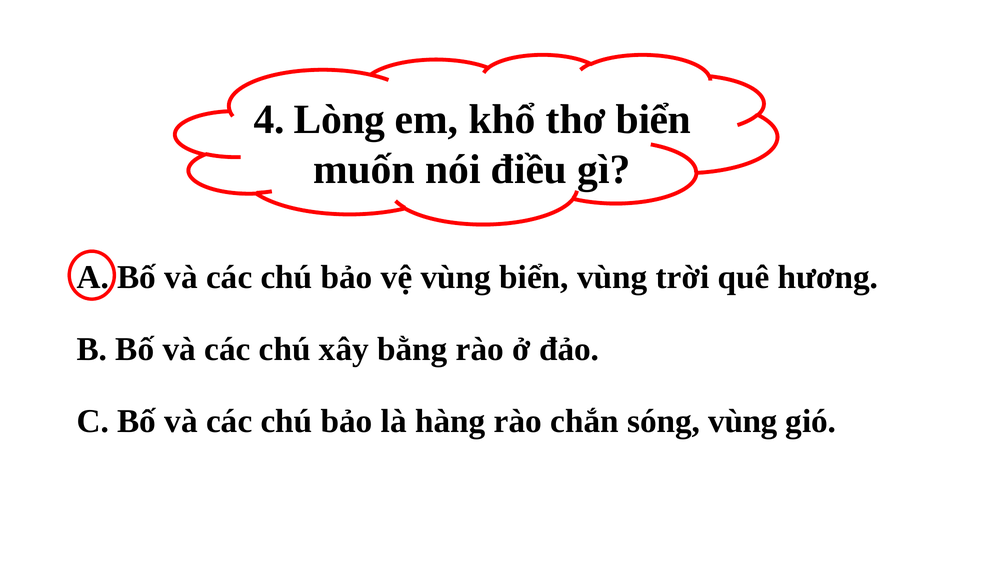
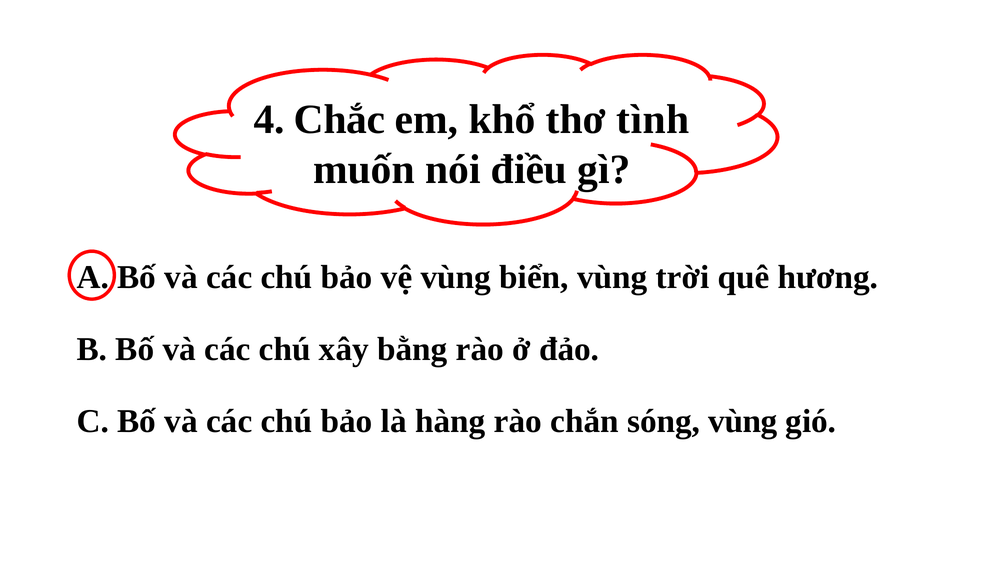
Lòng: Lòng -> Chắc (340, 120)
thơ biển: biển -> tình (653, 120)
